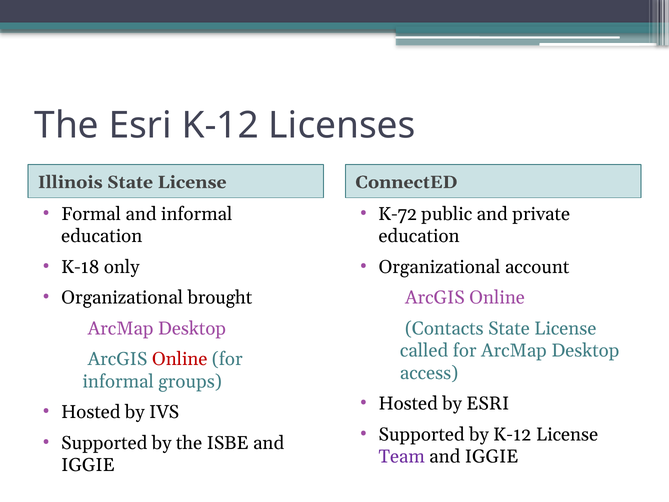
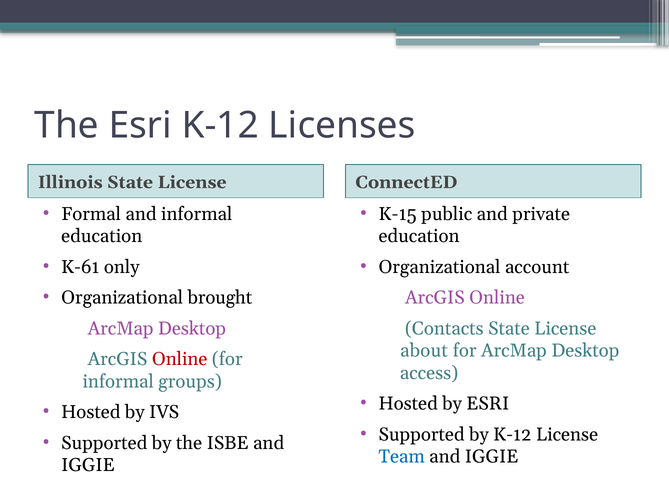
K-72: K-72 -> K-15 (398, 214)
K-18: K-18 -> K-61 (80, 267)
called: called -> about (424, 351)
Team colour: purple -> blue (402, 457)
